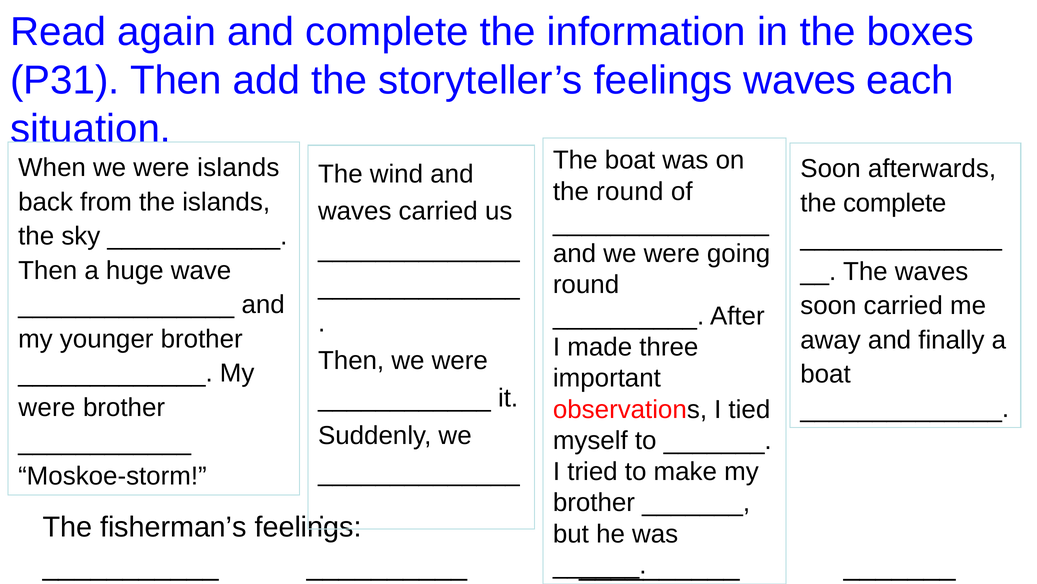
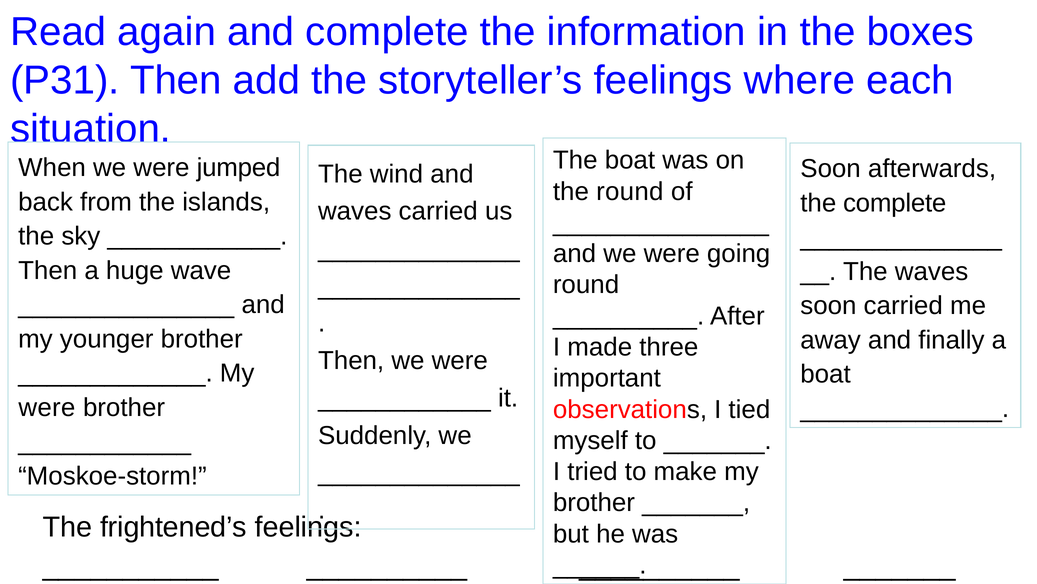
feelings waves: waves -> where (799, 81)
were islands: islands -> jumped (239, 168)
fisherman’s: fisherman’s -> frightened’s (173, 527)
